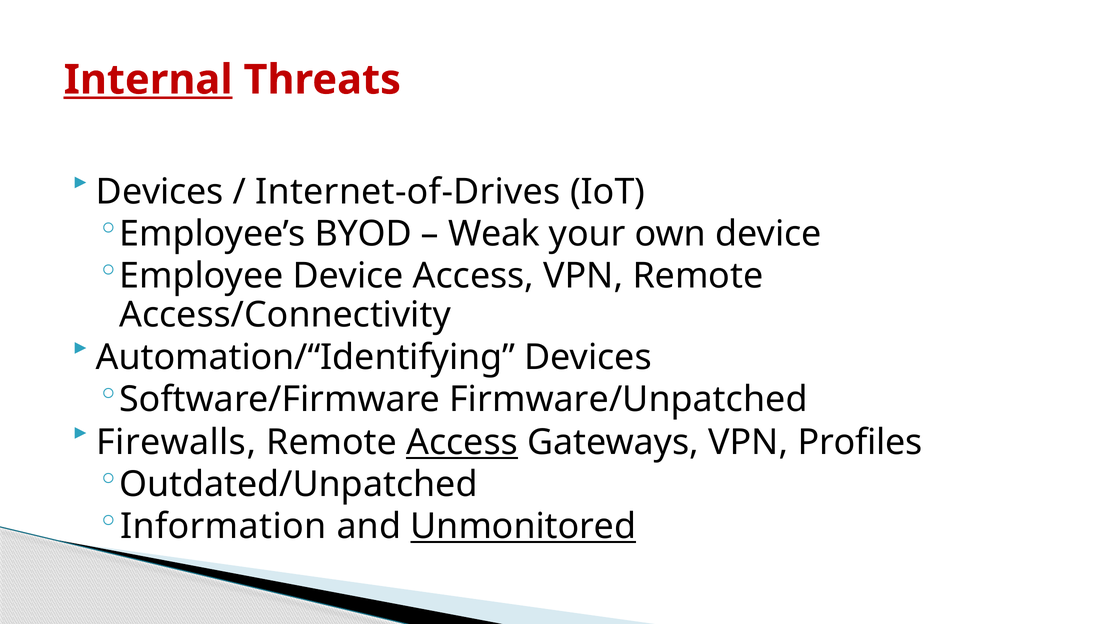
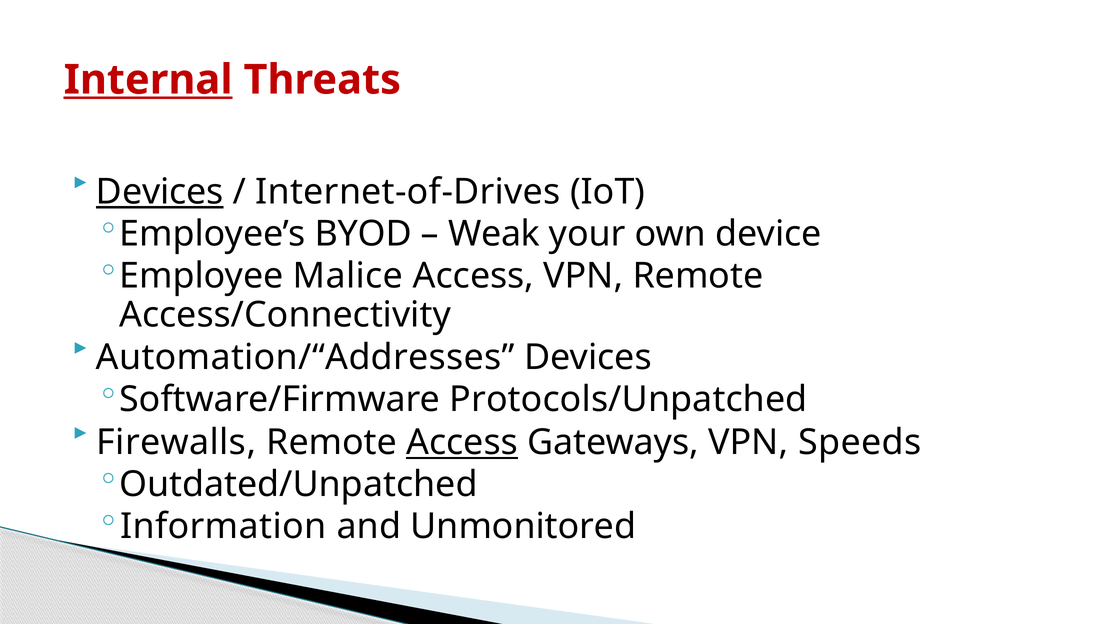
Devices underline: none -> present (160, 192)
Employee Device: Device -> Malice (348, 276)
Automation/“Identifying: Automation/“Identifying -> Automation/“Addresses (305, 358)
Firmware/Unpatched: Firmware/Unpatched -> Protocols/Unpatched (628, 400)
Profiles: Profiles -> Speeds (860, 443)
Unmonitored underline: present -> none (523, 527)
